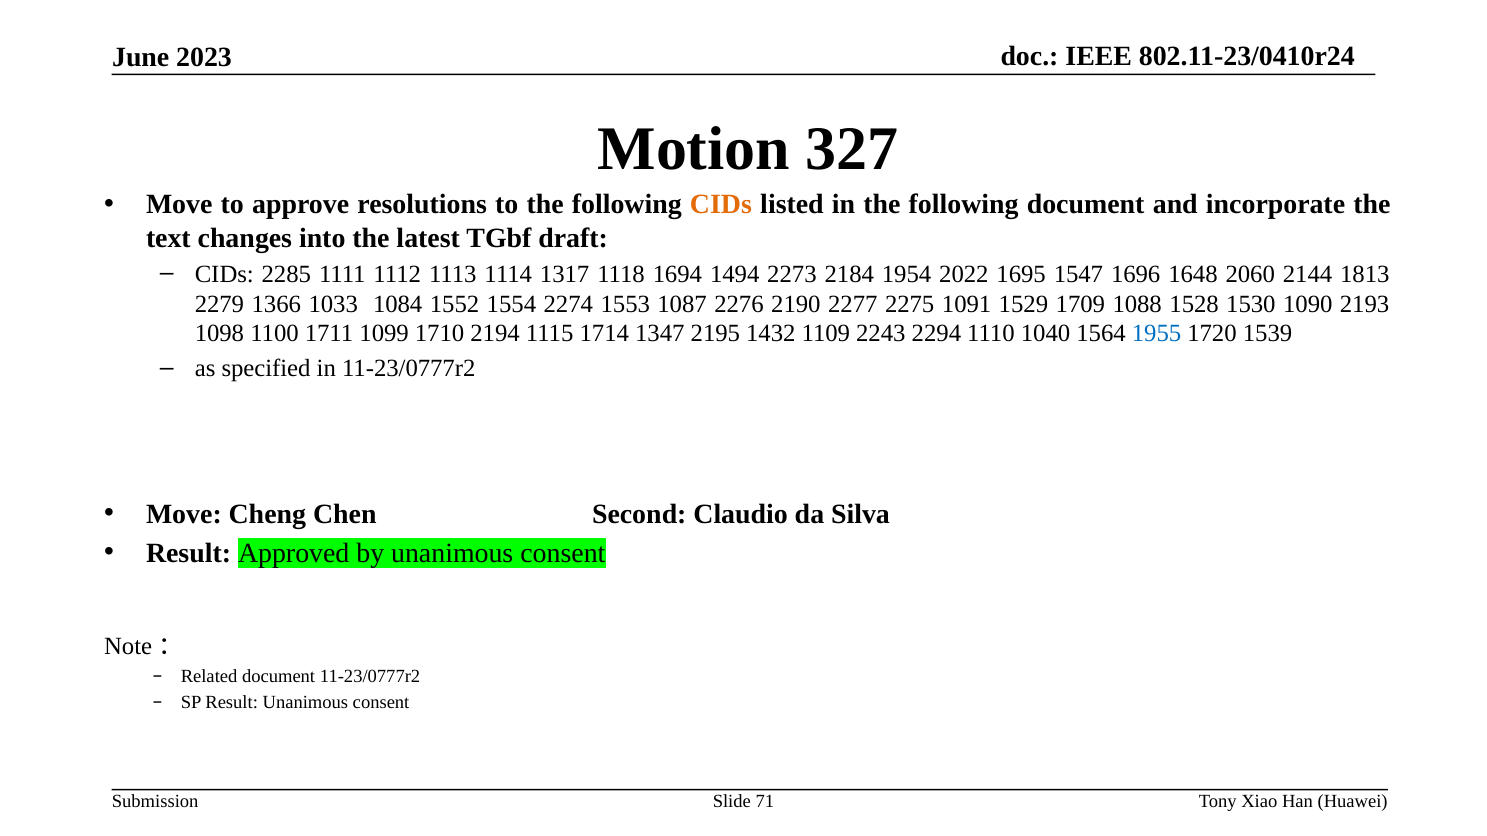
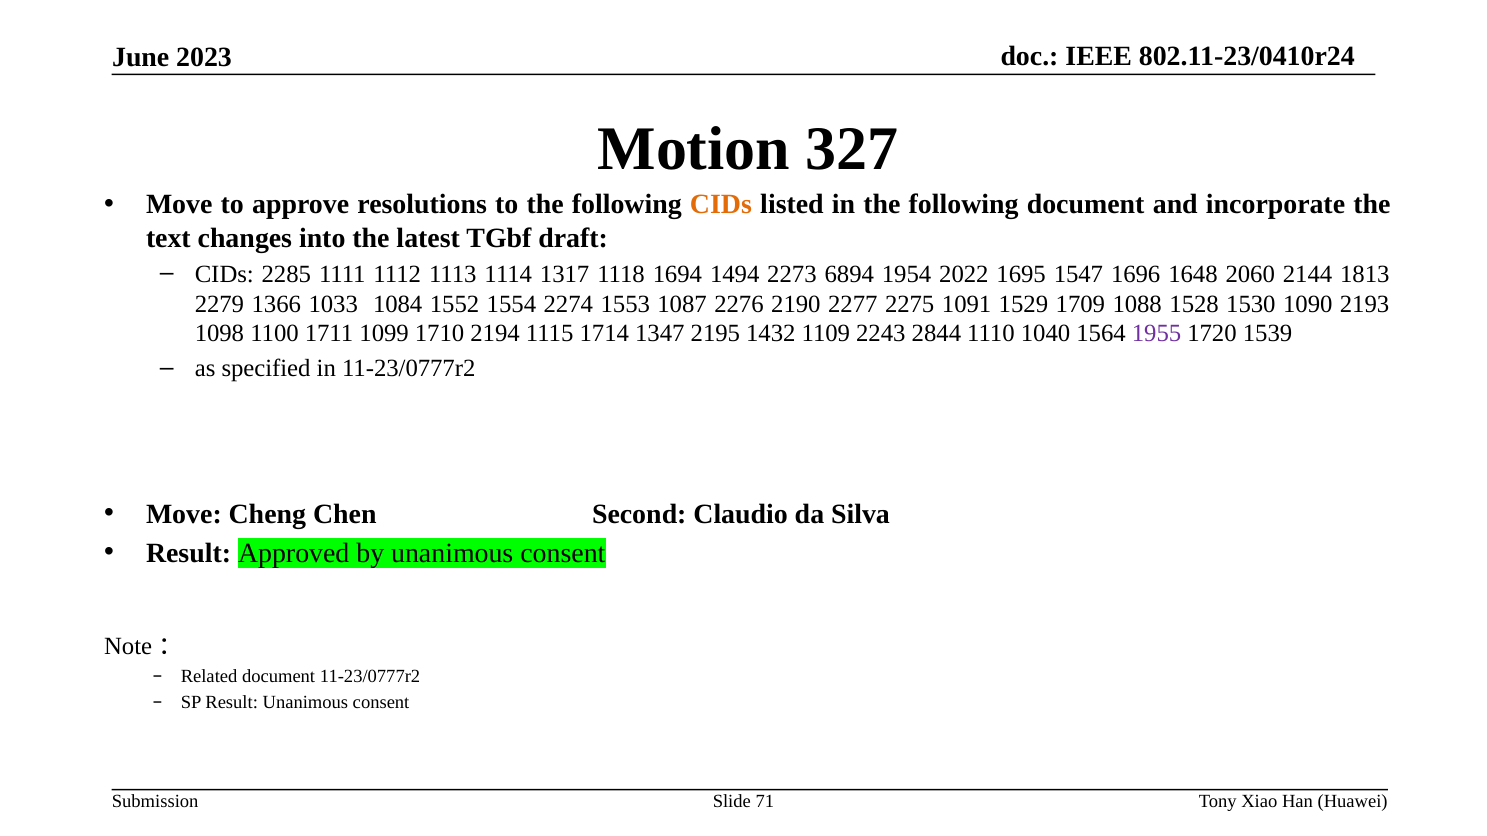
2184: 2184 -> 6894 (849, 274)
2294: 2294 -> 2844 (936, 334)
1955 colour: blue -> purple (1157, 334)
